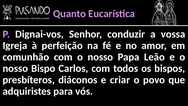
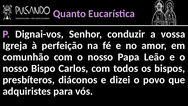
criar: criar -> dizei (120, 80)
